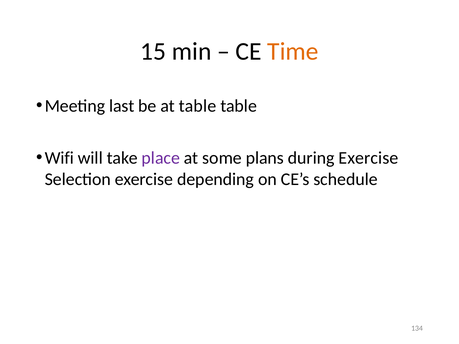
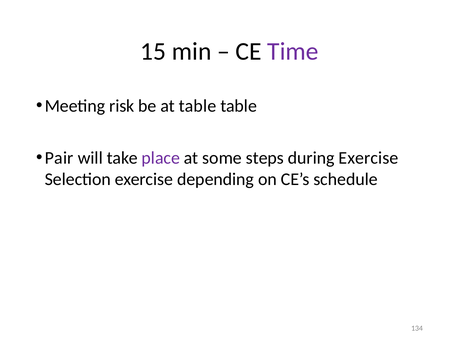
Time colour: orange -> purple (293, 51)
last: last -> risk (122, 106)
Wifi: Wifi -> Pair (59, 158)
plans: plans -> steps (265, 158)
